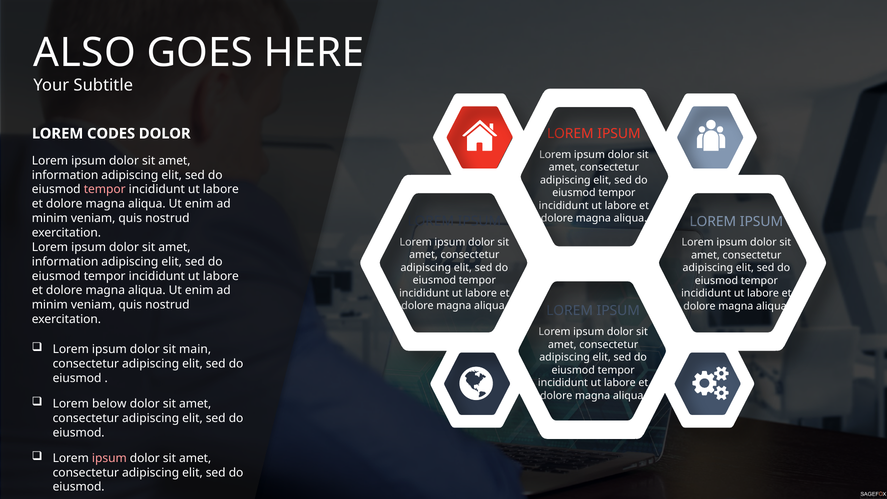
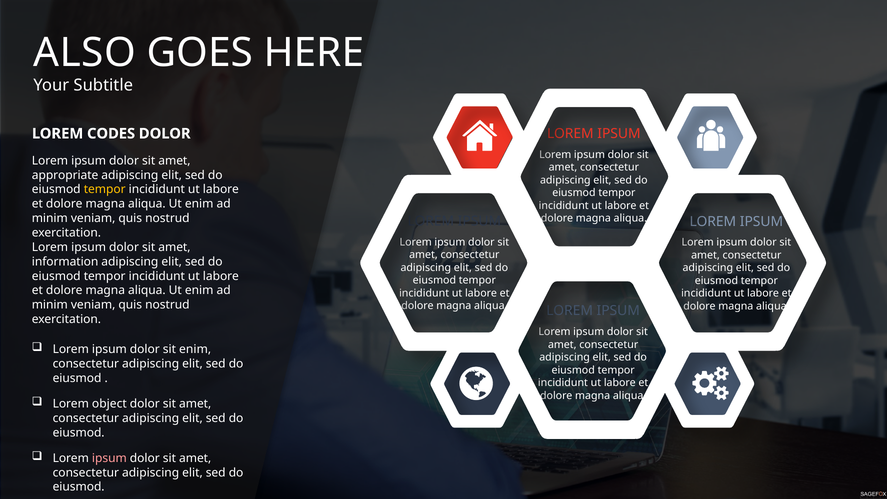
information: information -> appropriate (65, 175)
tempor colour: pink -> yellow (105, 189)
sit main: main -> enim (195, 349)
below: below -> object (109, 404)
